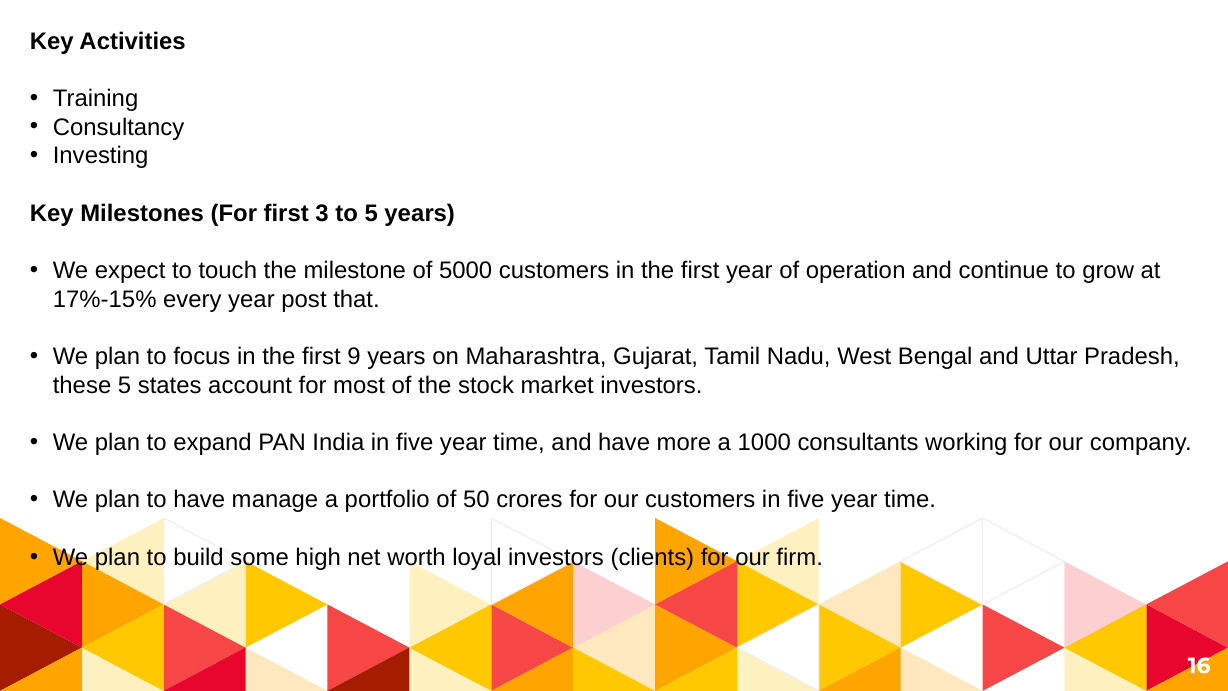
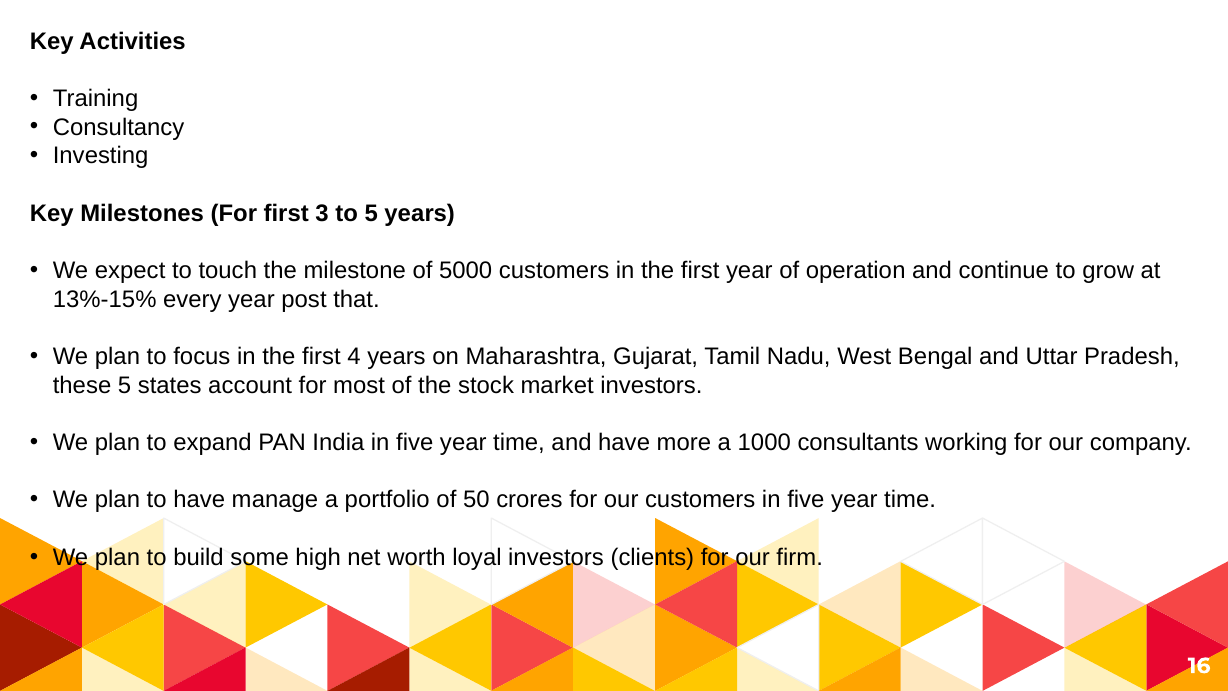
17%-15%: 17%-15% -> 13%-15% (105, 299)
9: 9 -> 4 (354, 357)
